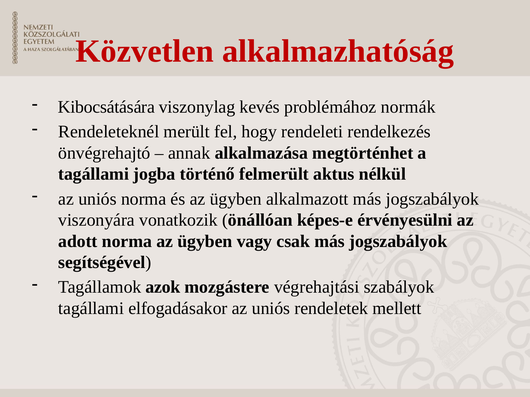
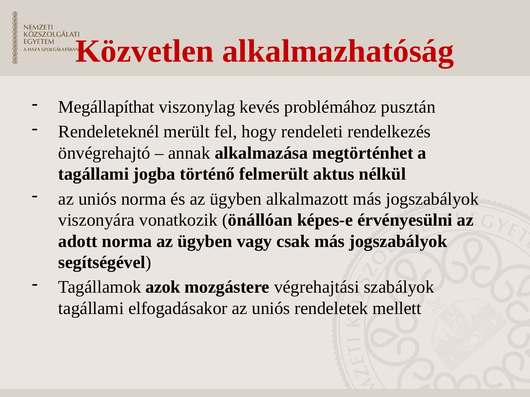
Kibocsátására: Kibocsátására -> Megállapíthat (106, 107)
normák: normák -> pusztán (408, 107)
